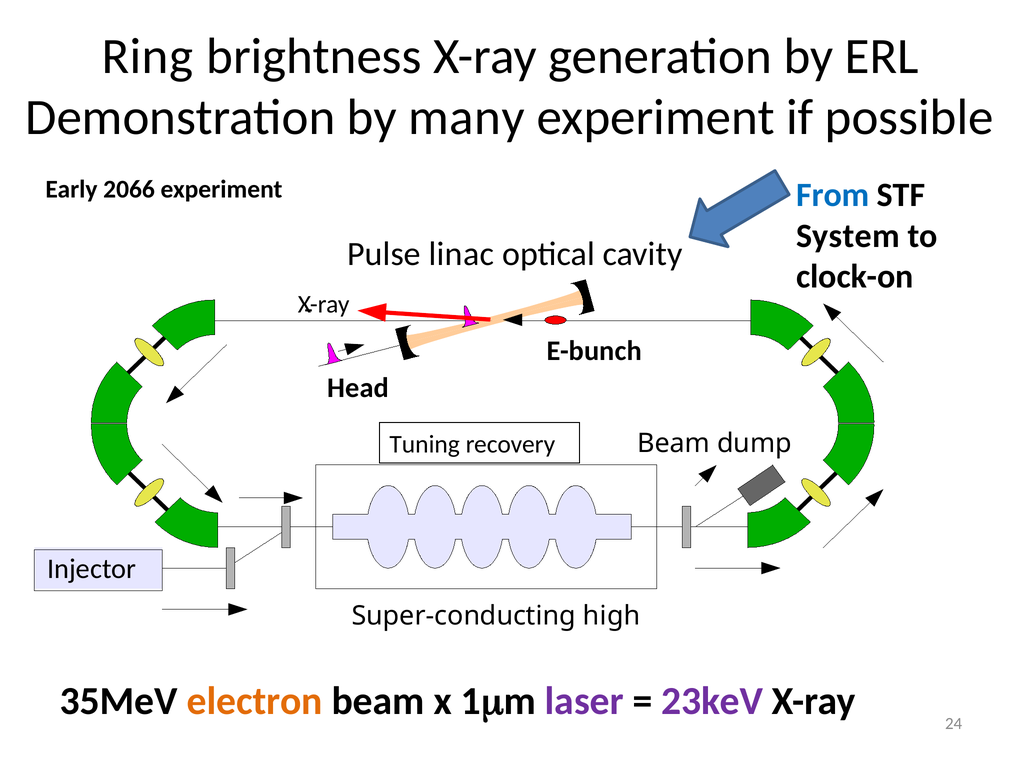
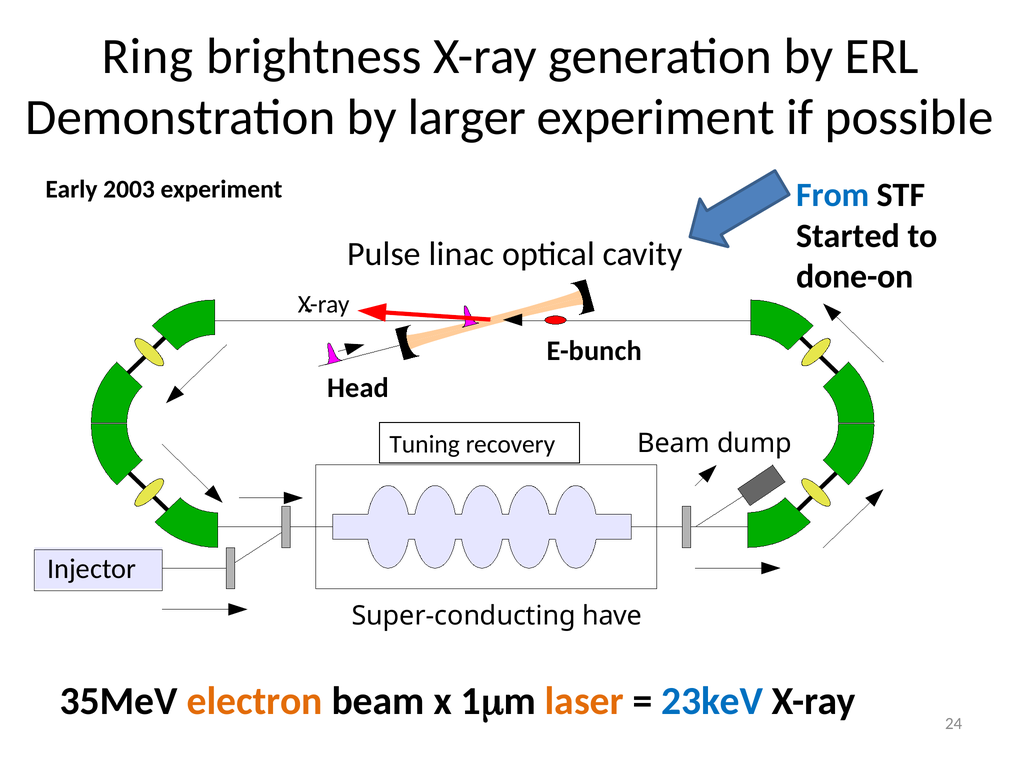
many: many -> larger (467, 117)
2066: 2066 -> 2003 (129, 189)
System: System -> Started (848, 236)
clock-on: clock-on -> done-on (855, 277)
high: high -> have (612, 616)
laser colour: purple -> orange (584, 701)
23keV colour: purple -> blue (712, 701)
